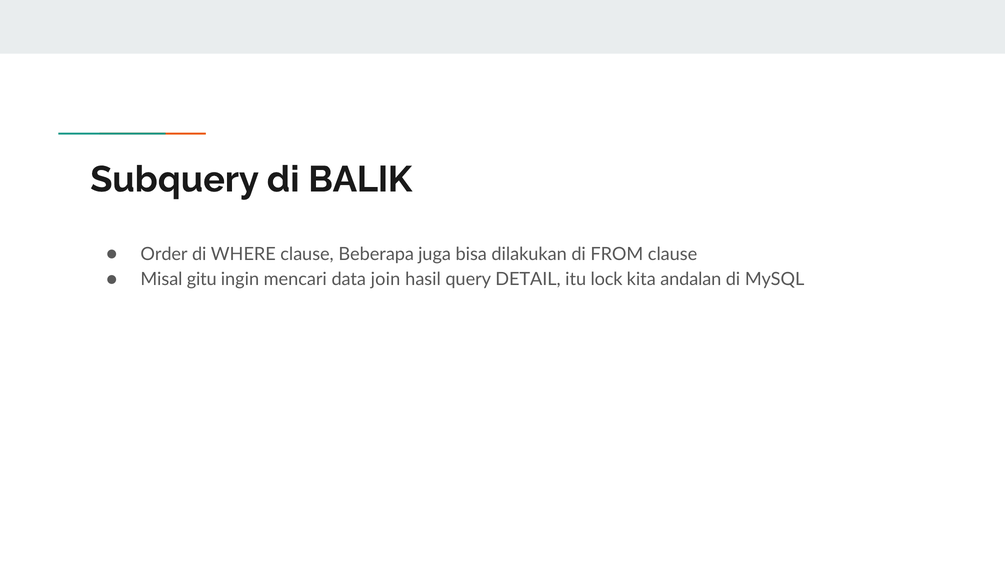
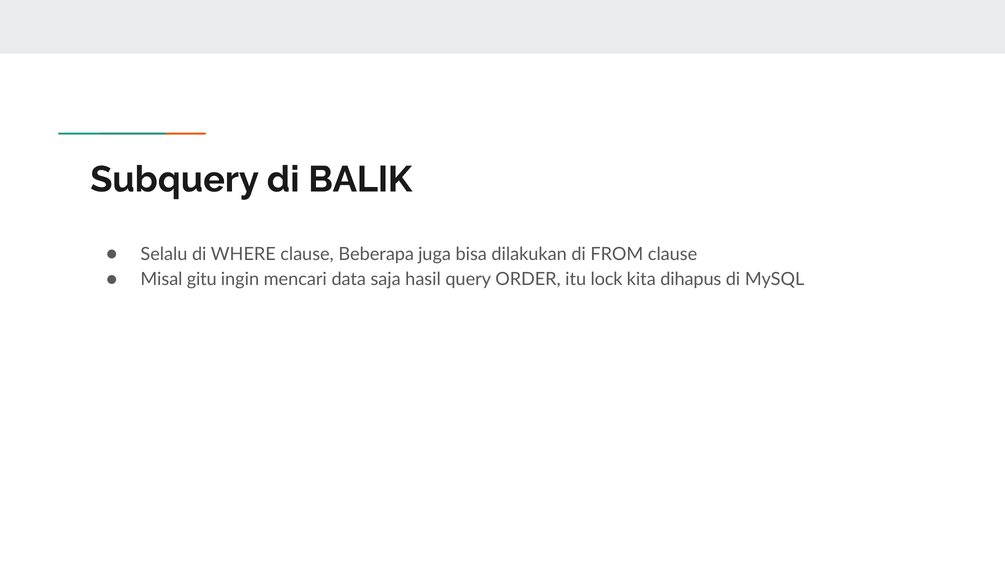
Order: Order -> Selalu (164, 254)
join: join -> saja (386, 279)
DETAIL: DETAIL -> ORDER (528, 279)
andalan: andalan -> dihapus (691, 279)
